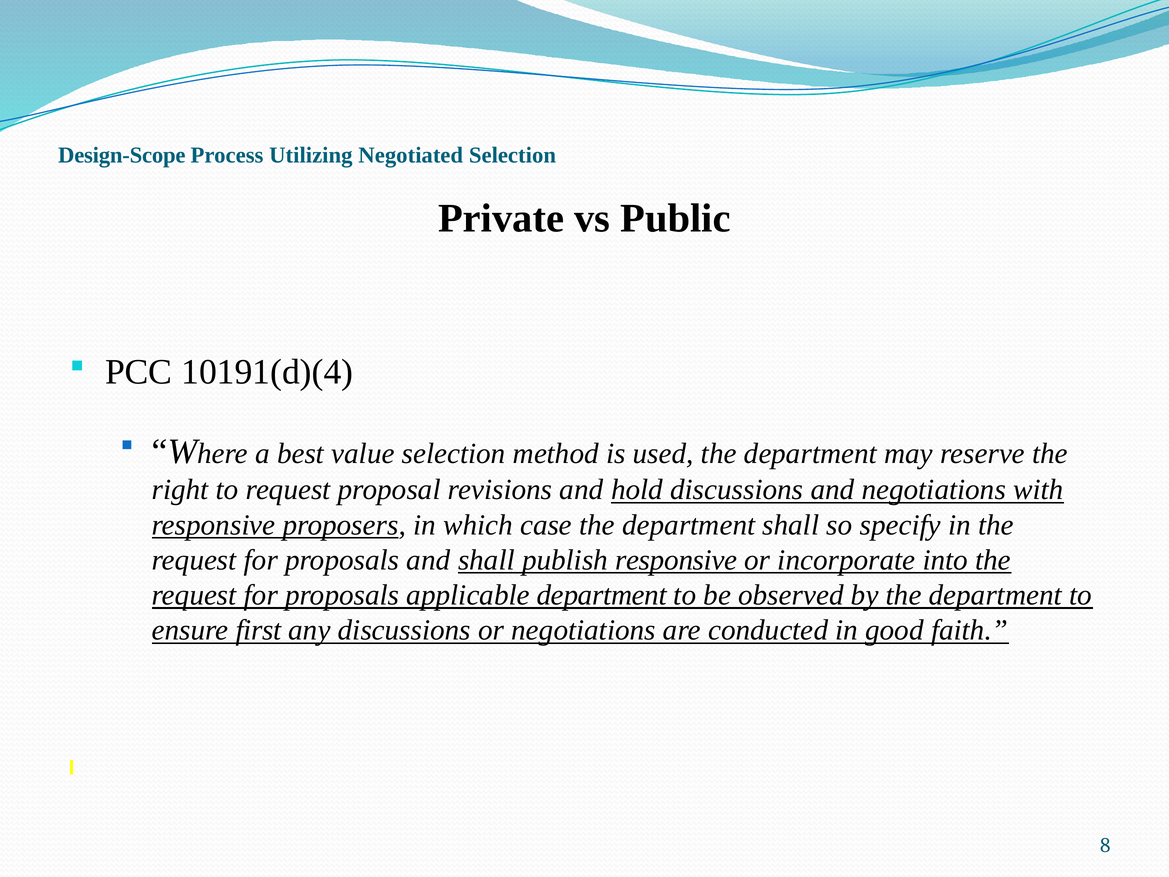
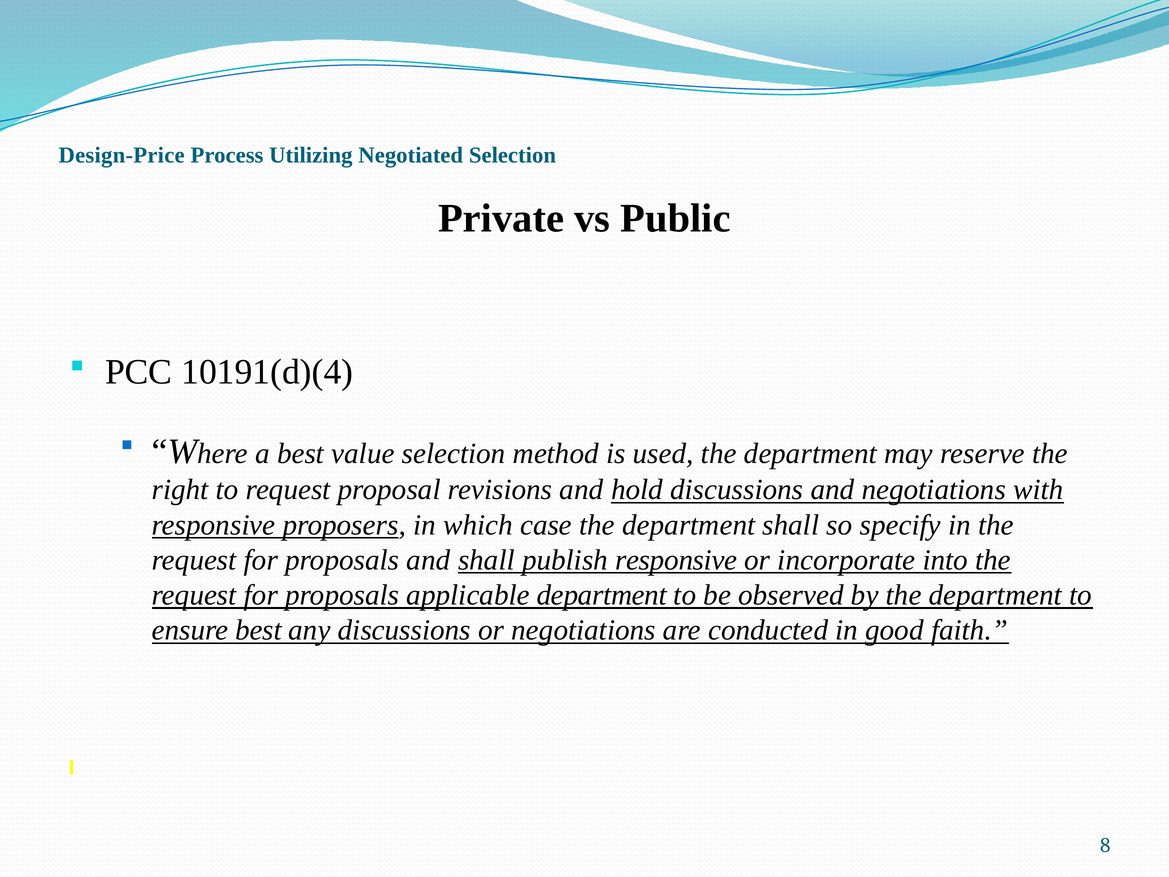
Design-Scope: Design-Scope -> Design-Price (122, 155)
ensure first: first -> best (259, 630)
